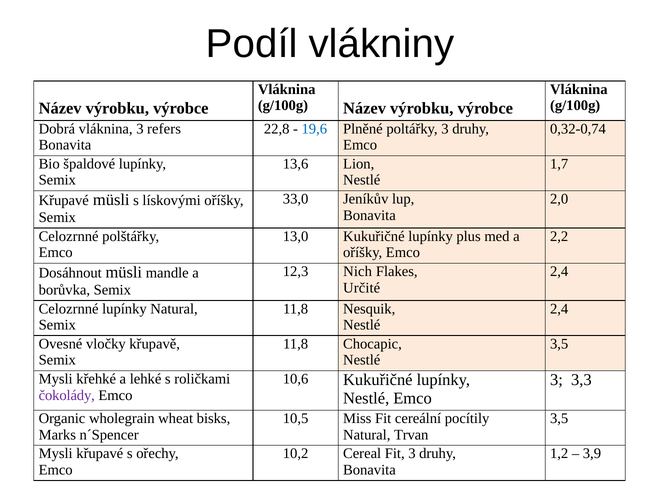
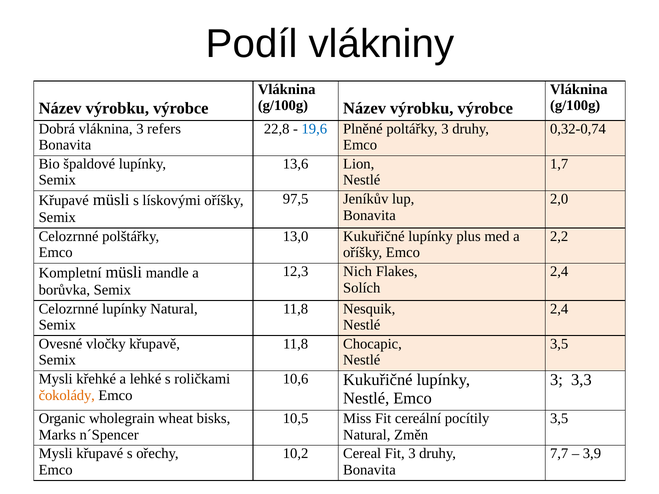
33,0: 33,0 -> 97,5 (296, 199)
Dosáhnout: Dosáhnout -> Kompletní (70, 273)
Určité: Určité -> Solích (362, 288)
čokolády colour: purple -> orange (67, 395)
Trvan: Trvan -> Změn (411, 435)
1,2: 1,2 -> 7,7 (559, 454)
